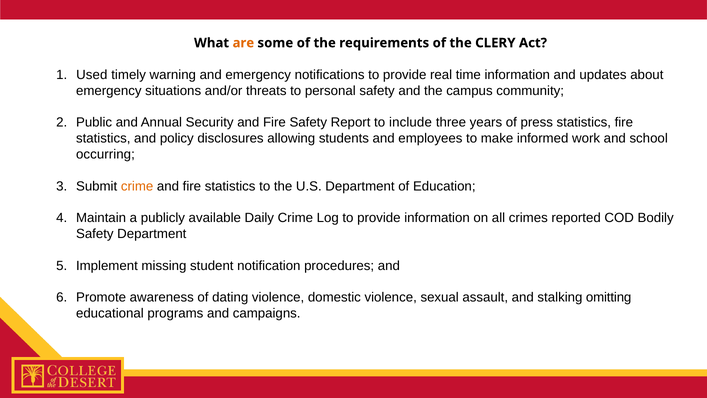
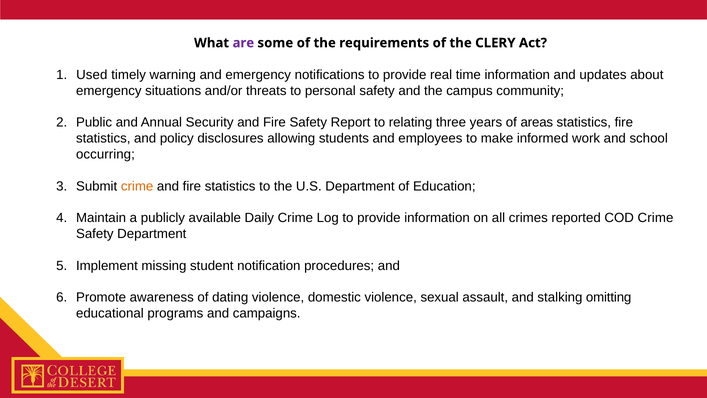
are colour: orange -> purple (243, 43)
include: include -> relating (411, 122)
press: press -> areas (537, 122)
COD Bodily: Bodily -> Crime (656, 218)
